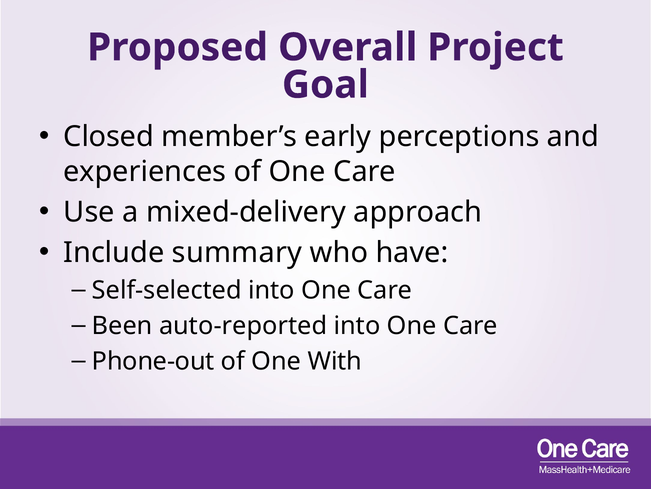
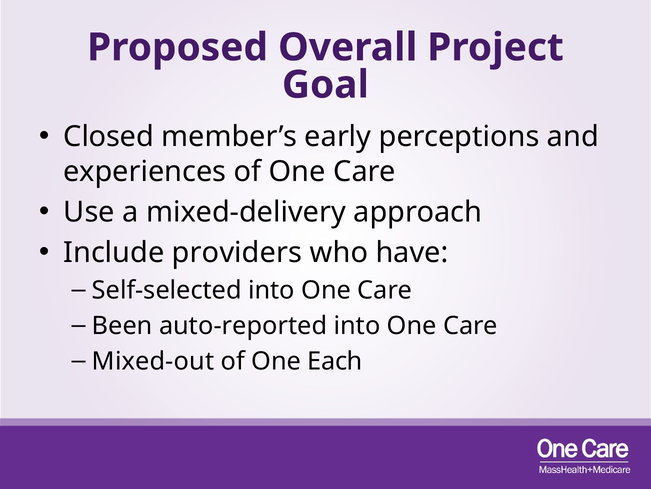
summary: summary -> providers (237, 252)
Phone-out: Phone-out -> Mixed-out (153, 361)
With: With -> Each (335, 361)
